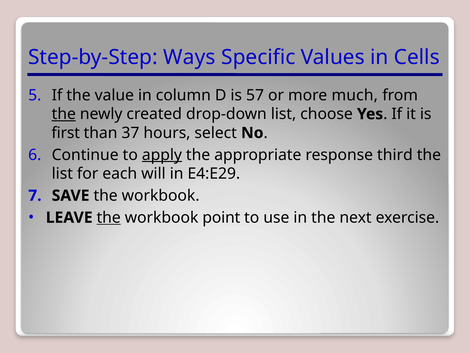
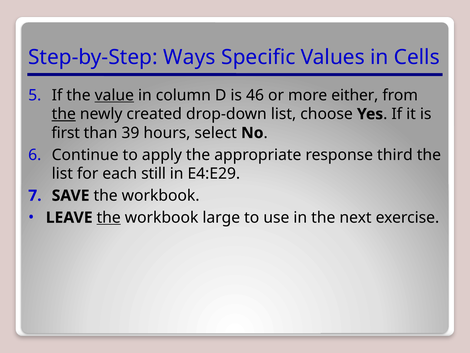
value underline: none -> present (114, 95)
57: 57 -> 46 (255, 95)
much: much -> either (355, 95)
37: 37 -> 39 (130, 133)
apply underline: present -> none (162, 155)
will: will -> still (154, 173)
point: point -> large (221, 217)
